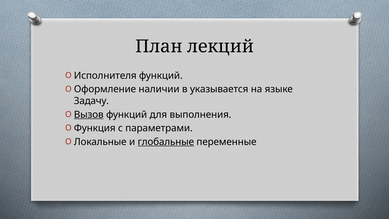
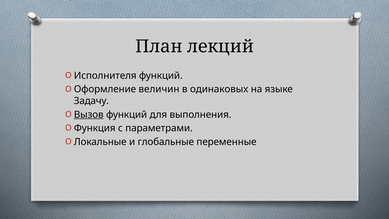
наличии: наличии -> величин (159, 89)
указывается: указывается -> одинаковых (219, 89)
глобальные underline: present -> none (166, 142)
